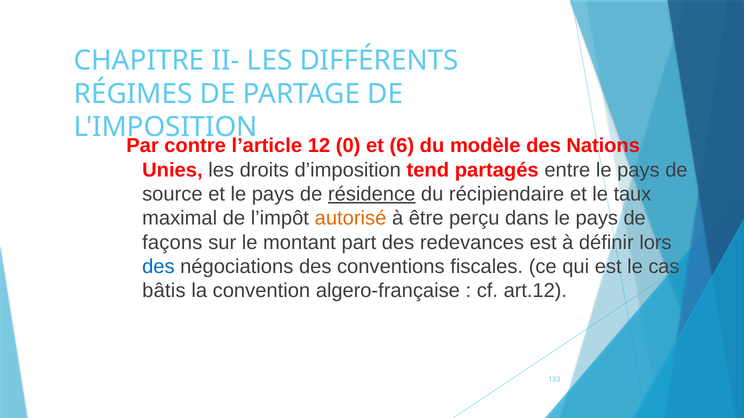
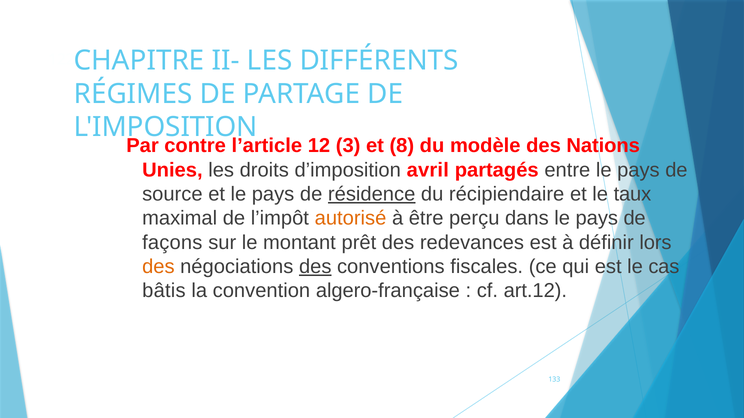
0: 0 -> 3 (348, 146)
6: 6 -> 8 (402, 146)
tend: tend -> avril (428, 170)
part: part -> prêt (359, 243)
des colour: blue -> orange (158, 267)
des underline: none -> present (315, 267)
